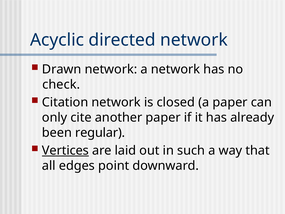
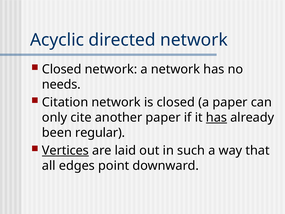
Drawn: Drawn -> Closed (62, 69)
check: check -> needs (61, 84)
has underline: none -> present (216, 117)
